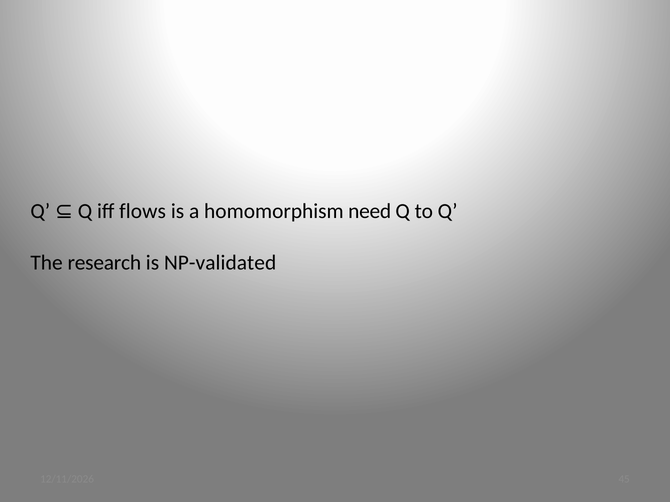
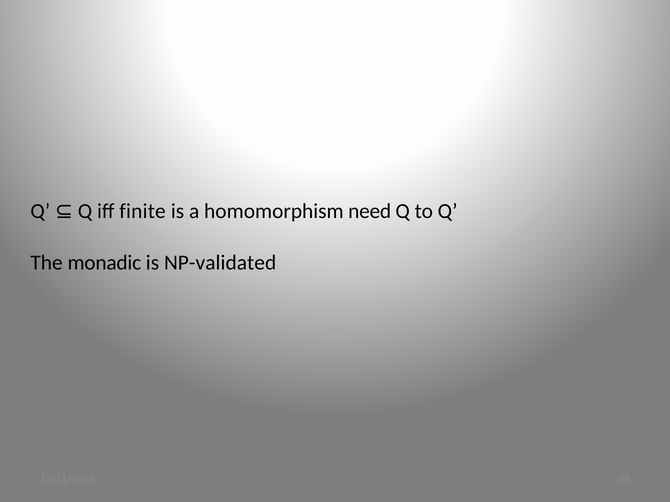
flows: flows -> finite (143, 212)
research: research -> monadic (104, 263)
